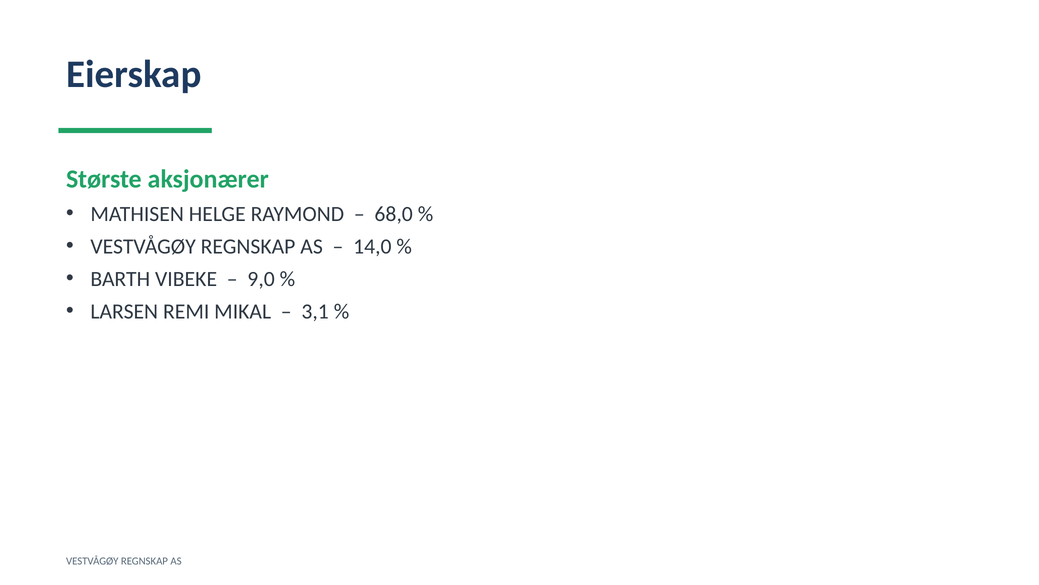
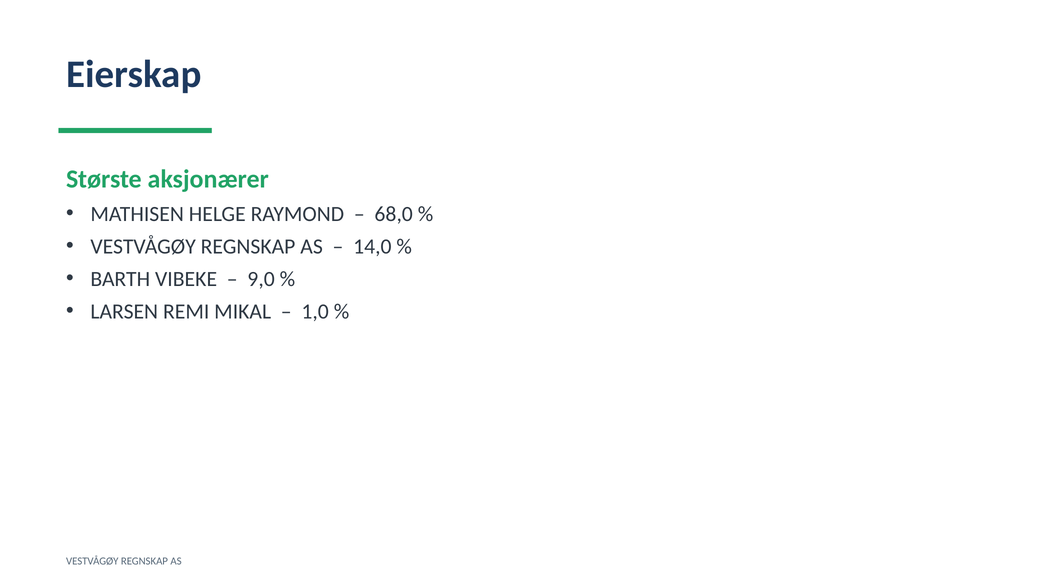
3,1: 3,1 -> 1,0 (315, 311)
